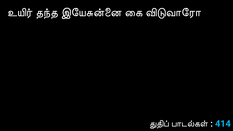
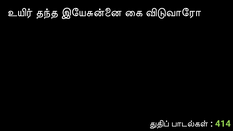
414 colour: light blue -> light green (223, 124)
